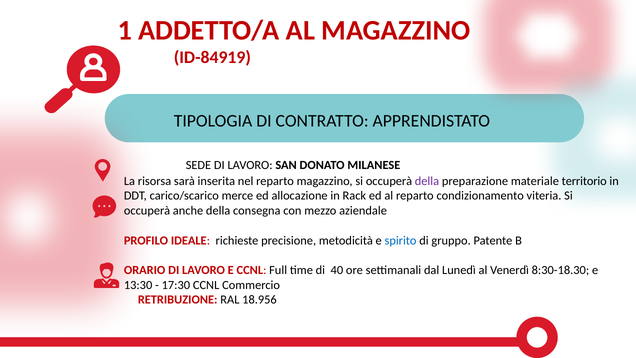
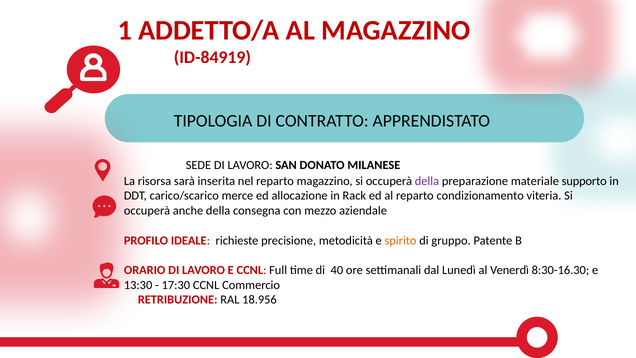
territorio: territorio -> supporto (584, 181)
spirito colour: blue -> orange (401, 240)
8:30-18.30: 8:30-18.30 -> 8:30-16.30 (560, 270)
